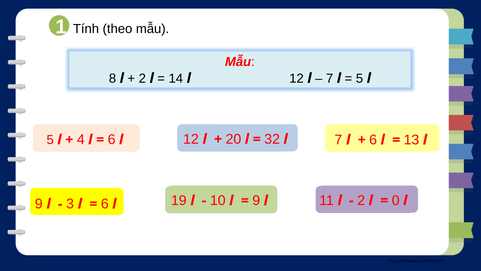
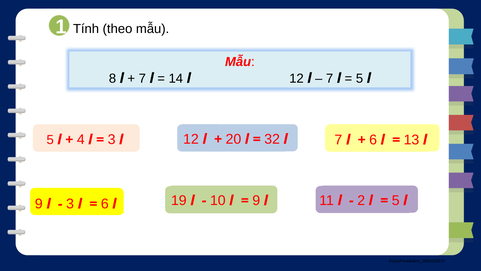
2: 2 -> 7 (142, 78)
6: 6 -> 3 (112, 139)
0: 0 -> 5 (396, 200)
